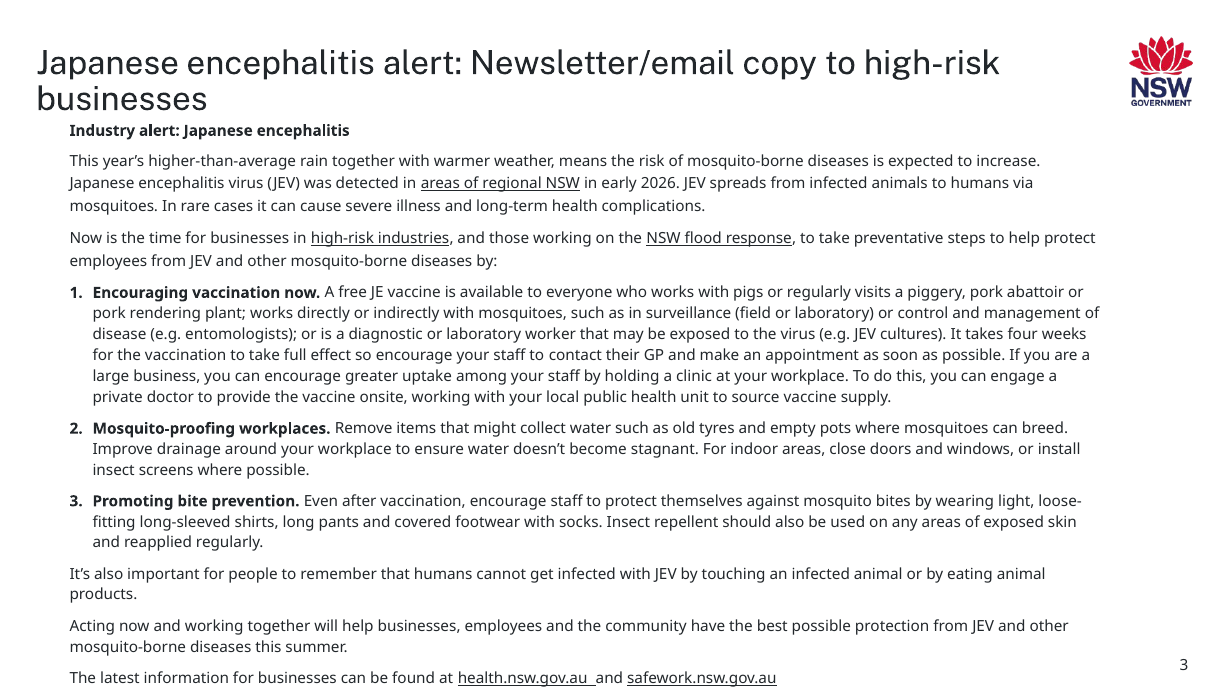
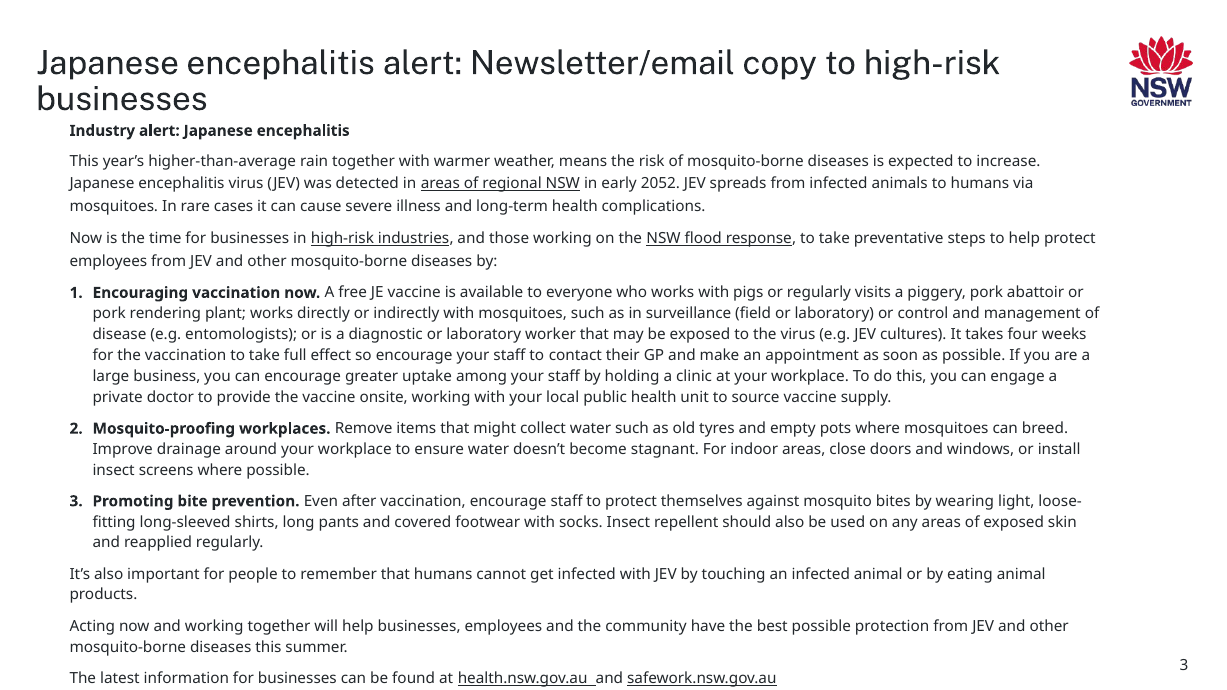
2026: 2026 -> 2052 (660, 183)
